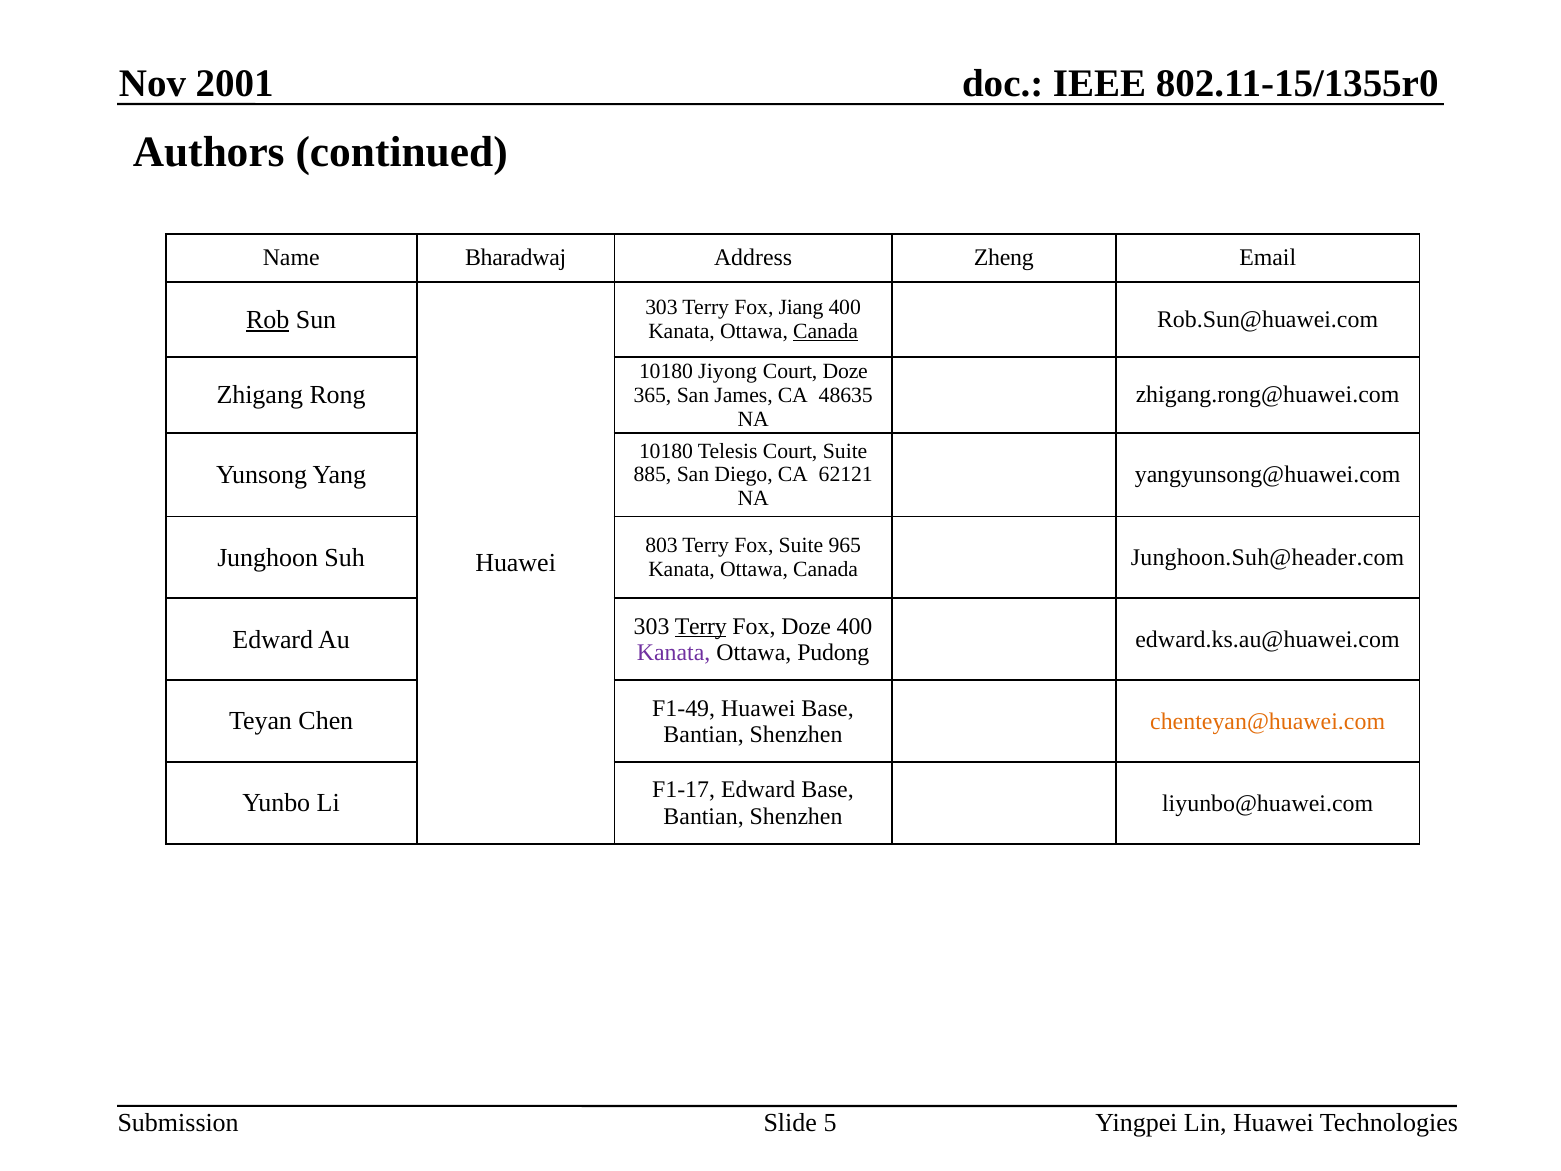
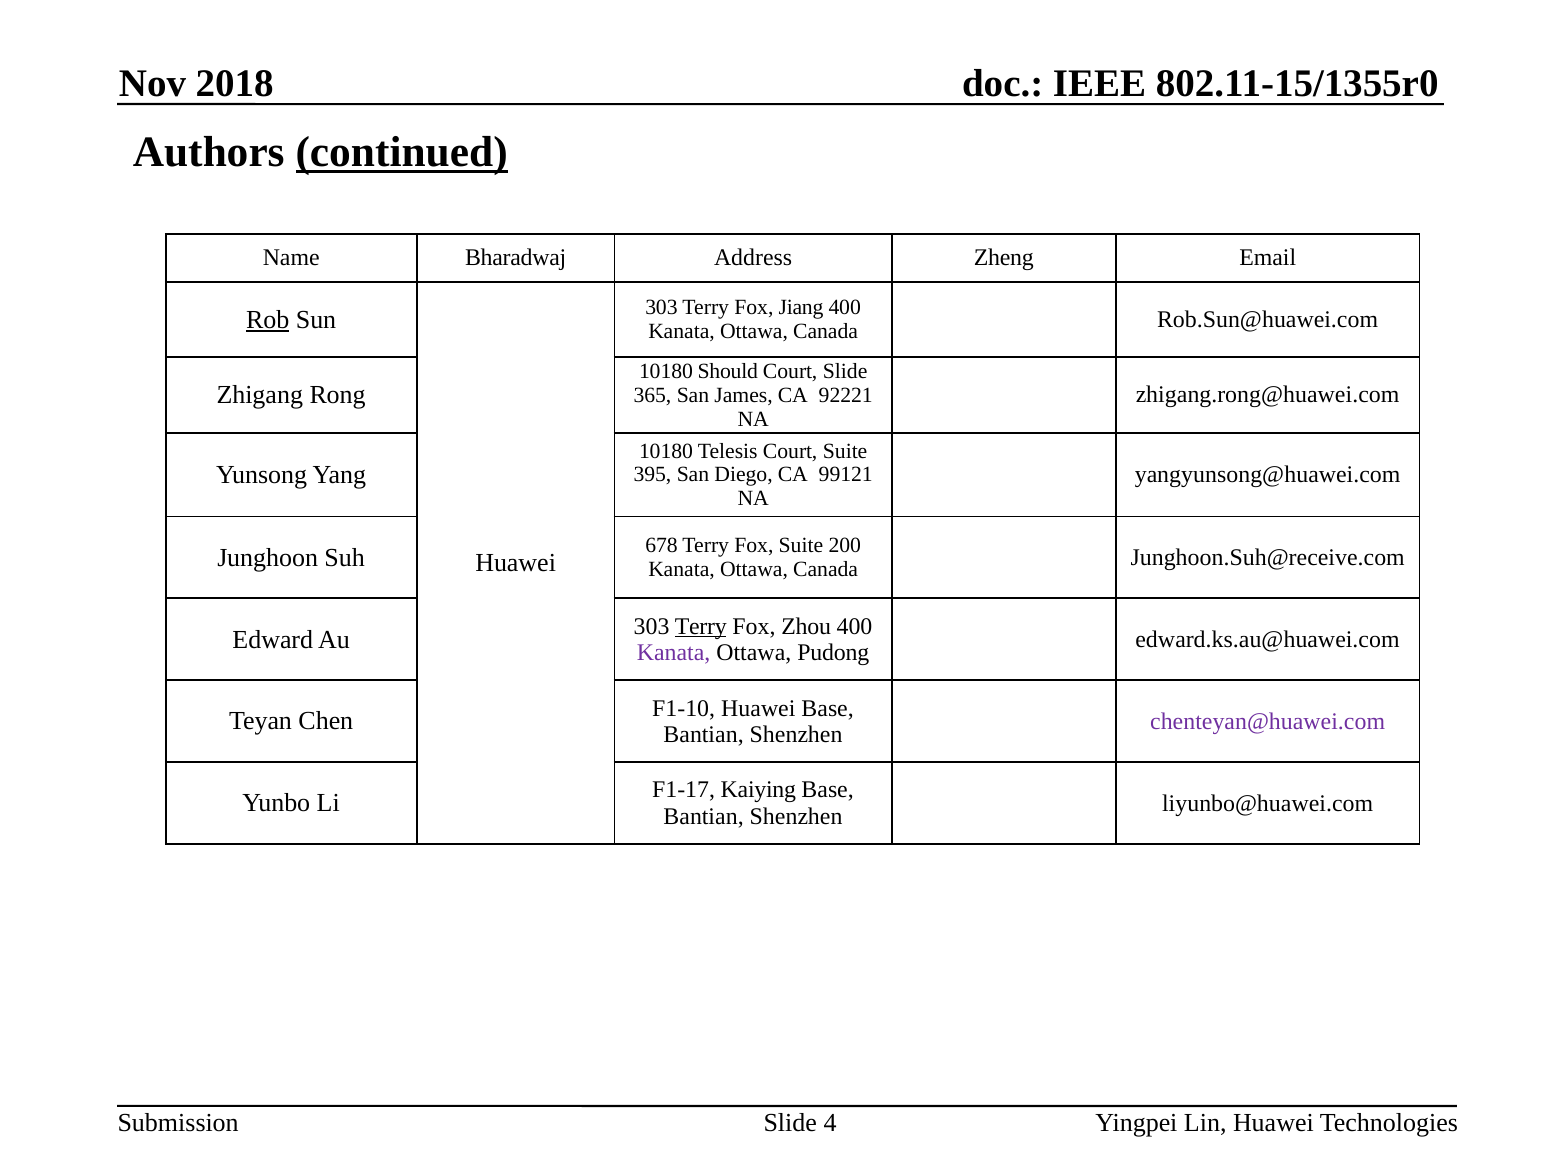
2001: 2001 -> 2018 (235, 84)
continued underline: none -> present (402, 153)
Canada underline: present -> none (826, 331)
Jiyong: Jiyong -> Should (728, 371)
Court Doze: Doze -> Slide (845, 371)
48635: 48635 -> 92221 (846, 395)
885: 885 -> 395 (652, 475)
62121: 62121 -> 99121 (846, 475)
803: 803 -> 678 (662, 546)
965: 965 -> 200 (845, 546)
Junghoon.Suh@header.com: Junghoon.Suh@header.com -> Junghoon.Suh@receive.com (1268, 558)
Fox Doze: Doze -> Zhou (806, 626)
F1-49: F1-49 -> F1-10 (684, 708)
chenteyan@huawei.com colour: orange -> purple (1268, 721)
F1-17 Edward: Edward -> Kaiying (758, 790)
5: 5 -> 4 (830, 1123)
